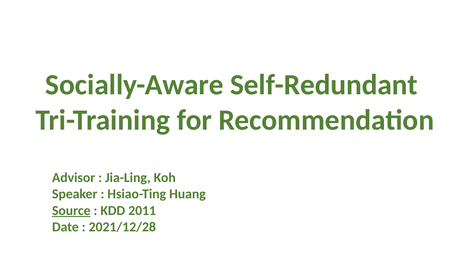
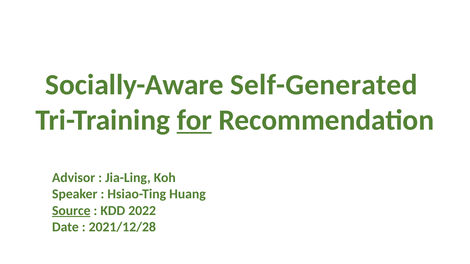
Self-Redundant: Self-Redundant -> Self-Generated (324, 85)
for underline: none -> present (194, 120)
2011: 2011 -> 2022 (142, 211)
